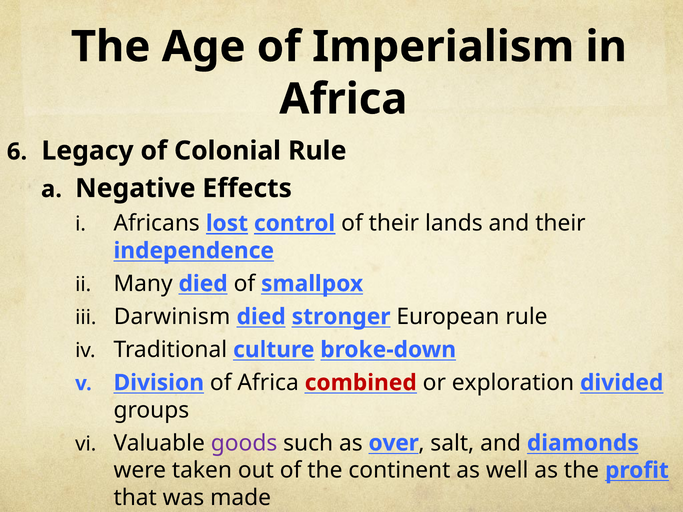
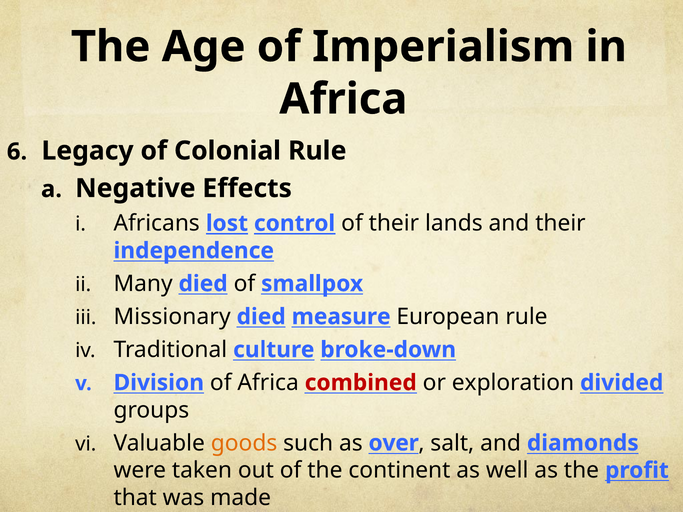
Darwinism: Darwinism -> Missionary (172, 317)
stronger: stronger -> measure (341, 317)
goods colour: purple -> orange (244, 443)
